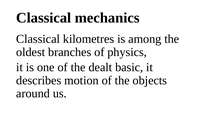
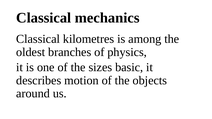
dealt: dealt -> sizes (100, 67)
